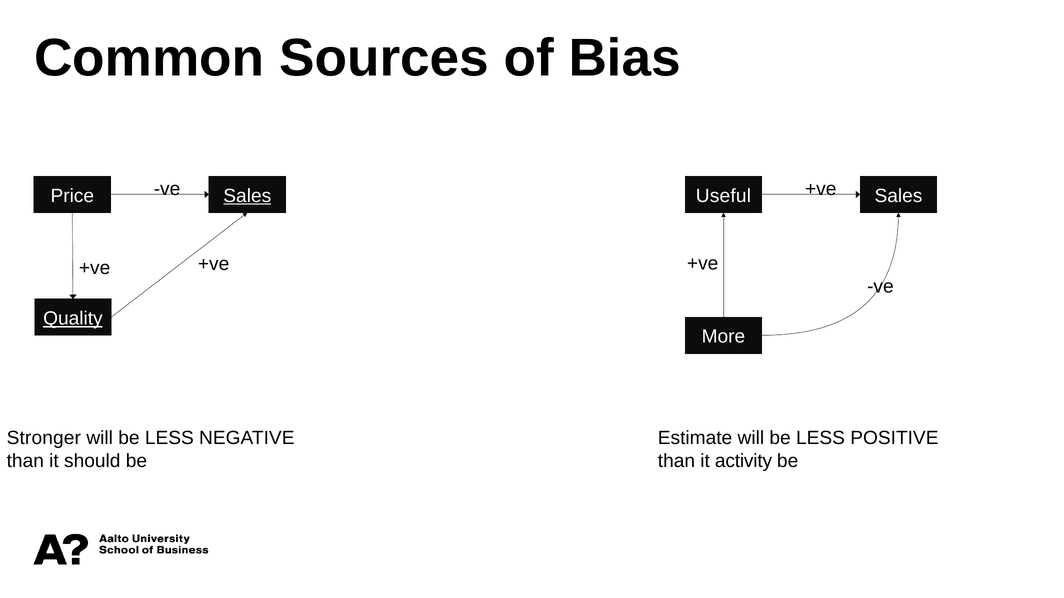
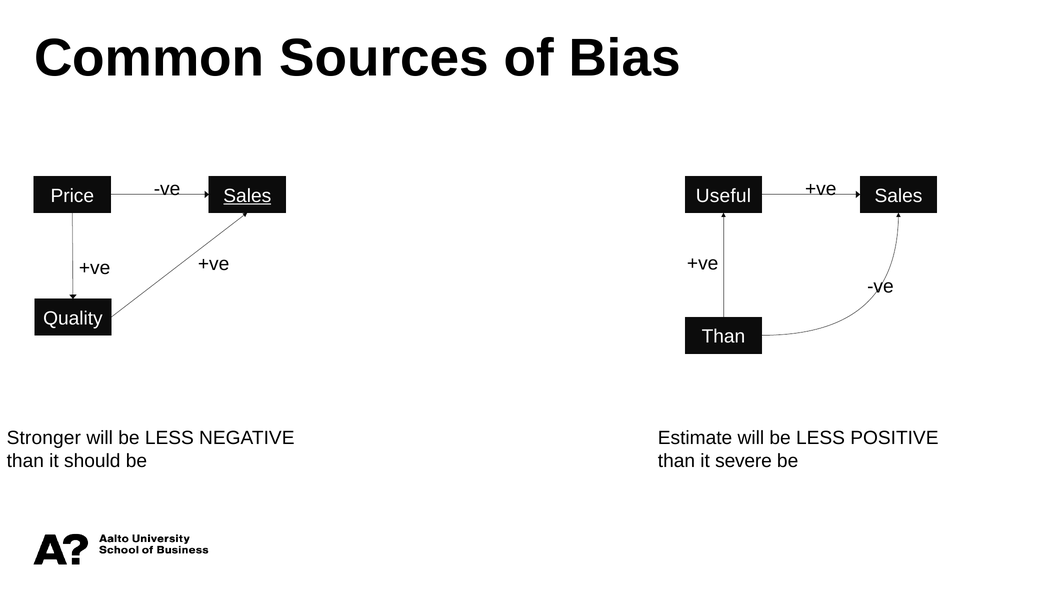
Quality underline: present -> none (73, 319)
More: More -> Than (723, 337)
activity: activity -> severe (744, 461)
